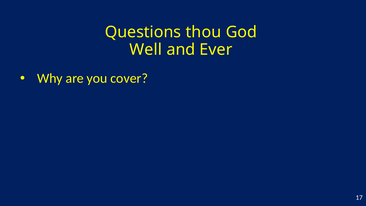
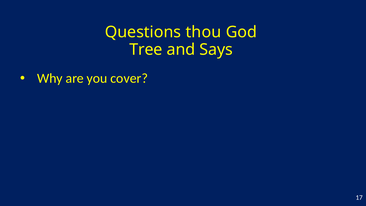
Well: Well -> Tree (146, 49)
Ever: Ever -> Says (216, 49)
